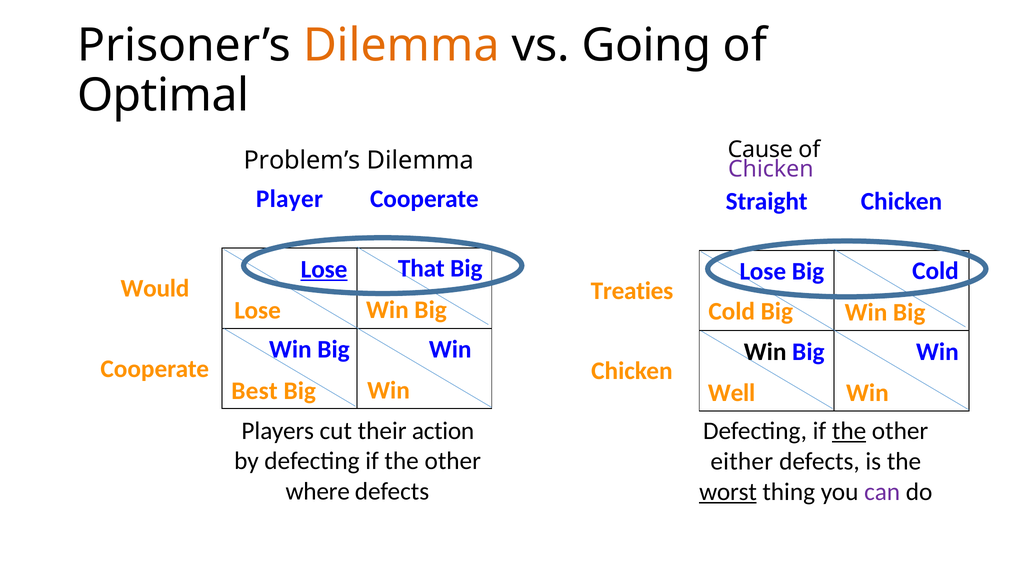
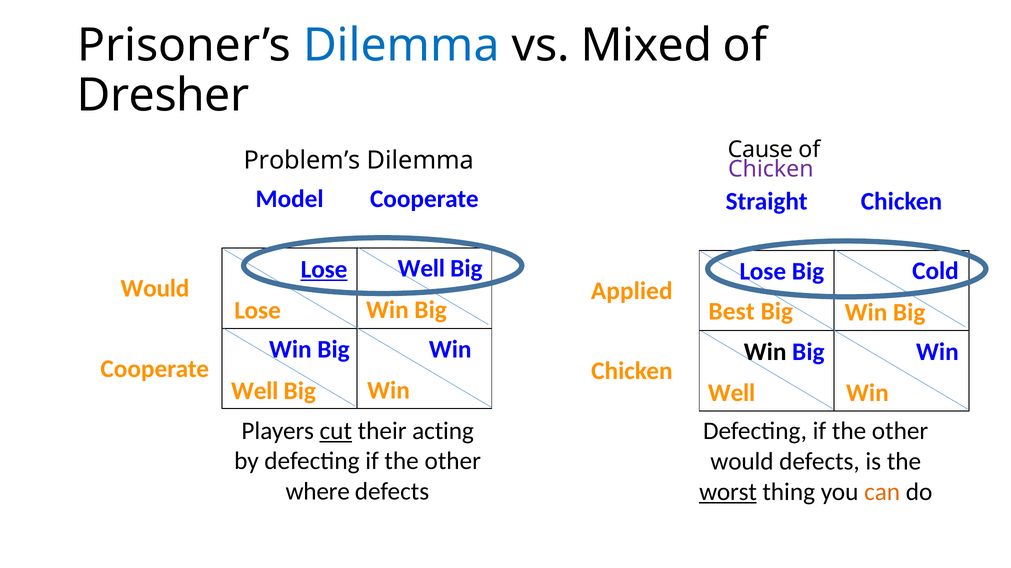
Dilemma colour: orange -> blue (401, 45)
Going: Going -> Mixed (647, 45)
Optimal: Optimal -> Dresher (163, 95)
Player: Player -> Model (290, 199)
That: That -> Well (421, 269)
Treaties: Treaties -> Applied (632, 291)
Cold: Cold -> Best (732, 312)
Best: Best -> Well (255, 391)
cut underline: none -> present (336, 431)
action: action -> acting (443, 431)
the underline: present -> none (849, 432)
either: either -> would (742, 462)
can colour: purple -> orange (882, 492)
